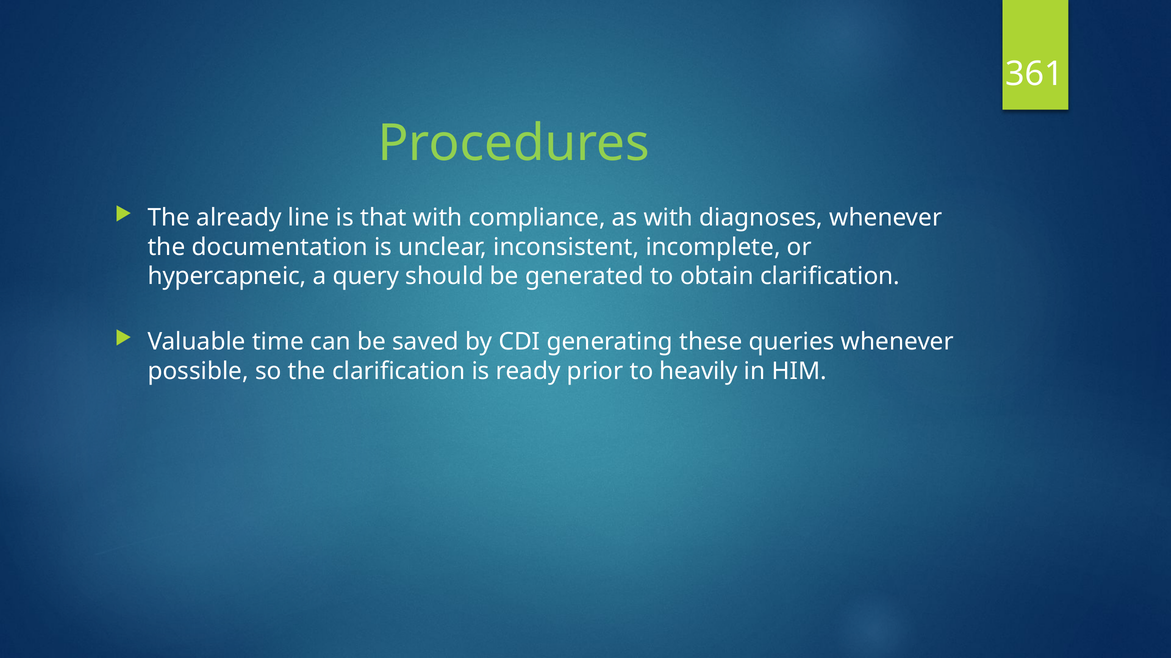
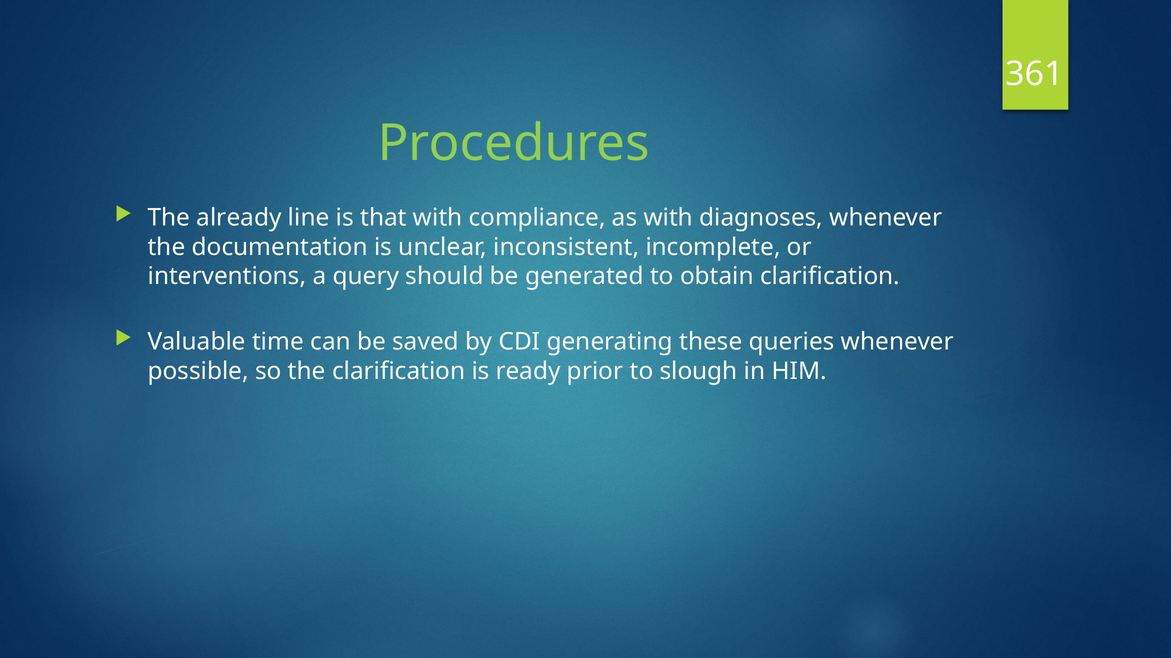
hypercapneic: hypercapneic -> interventions (227, 277)
heavily: heavily -> slough (699, 371)
